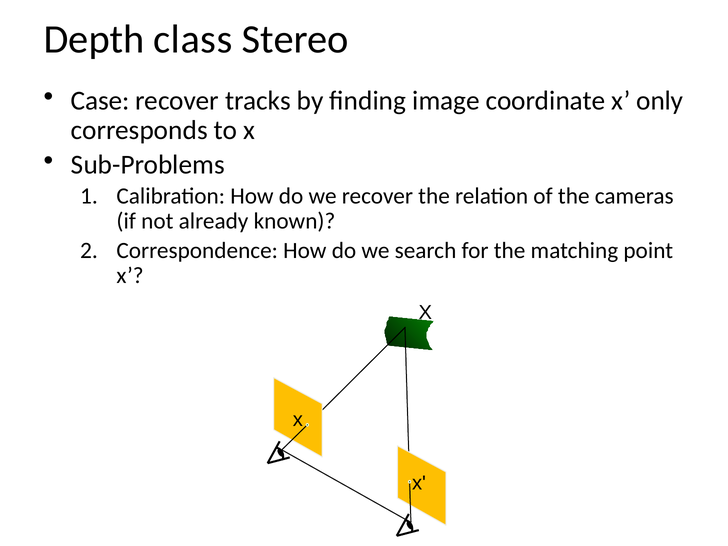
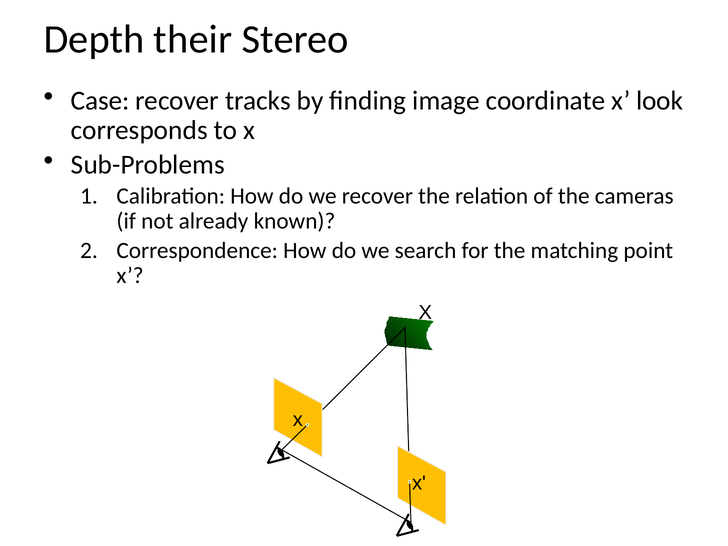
class: class -> their (193, 39)
only: only -> look (660, 101)
